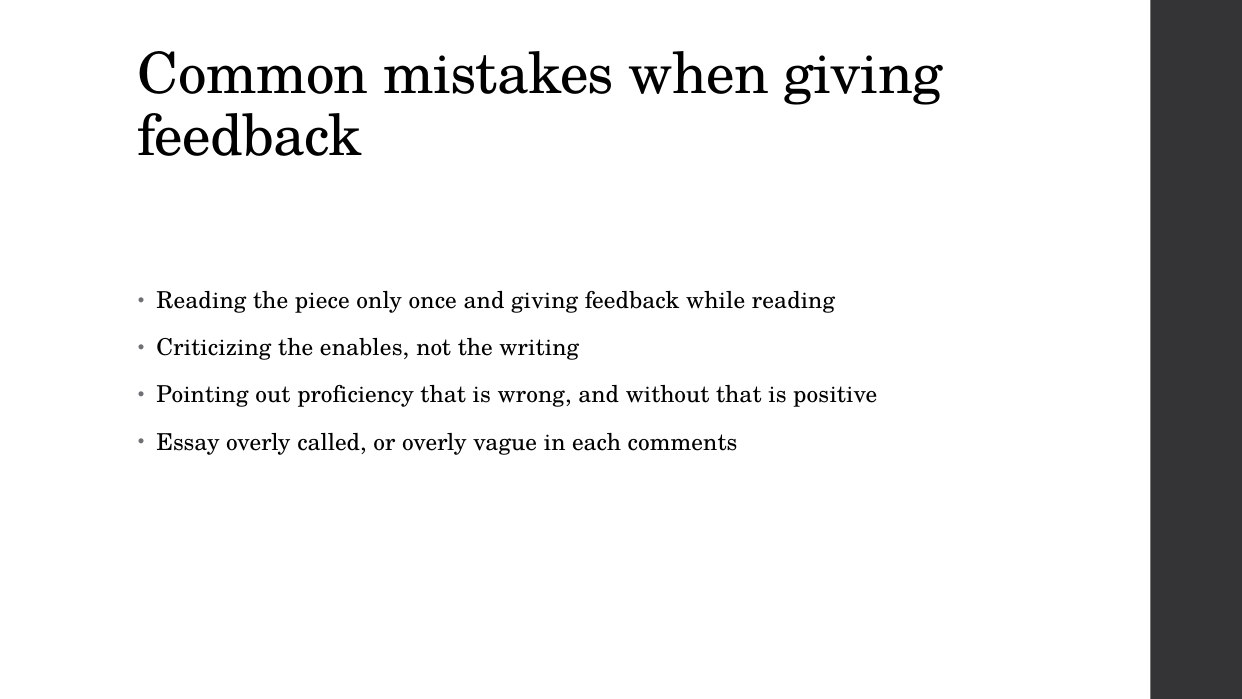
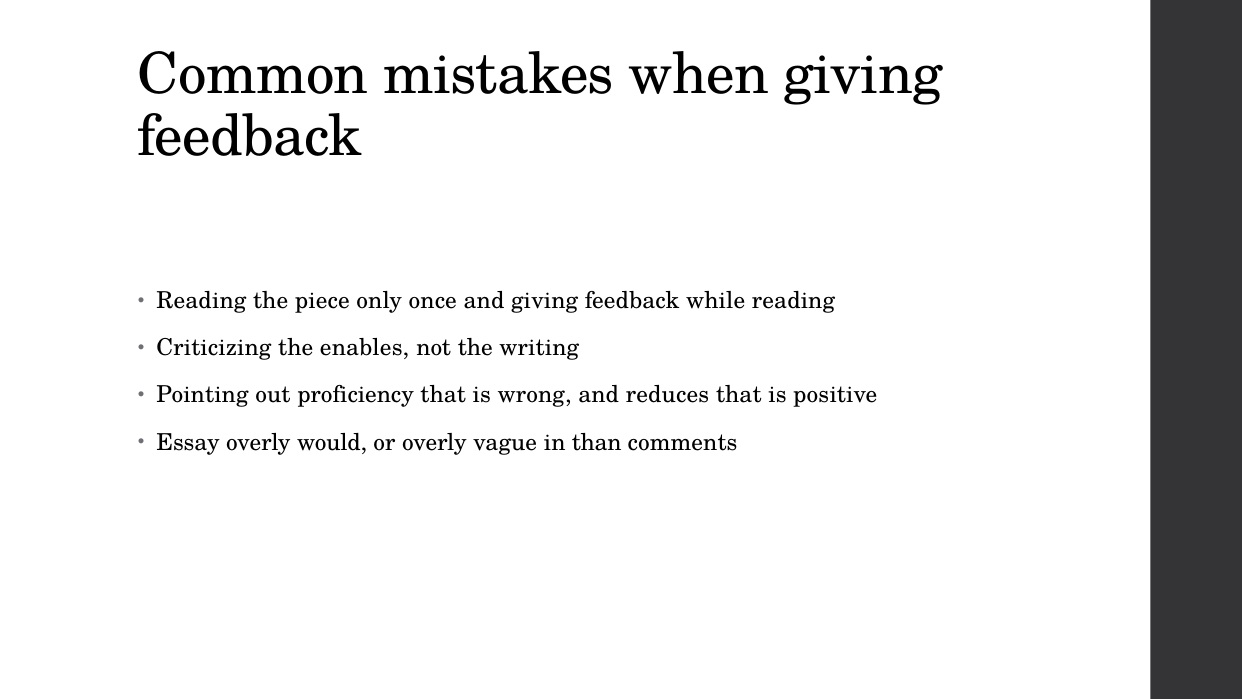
without: without -> reduces (668, 395)
called: called -> would (332, 442)
each: each -> than (597, 442)
